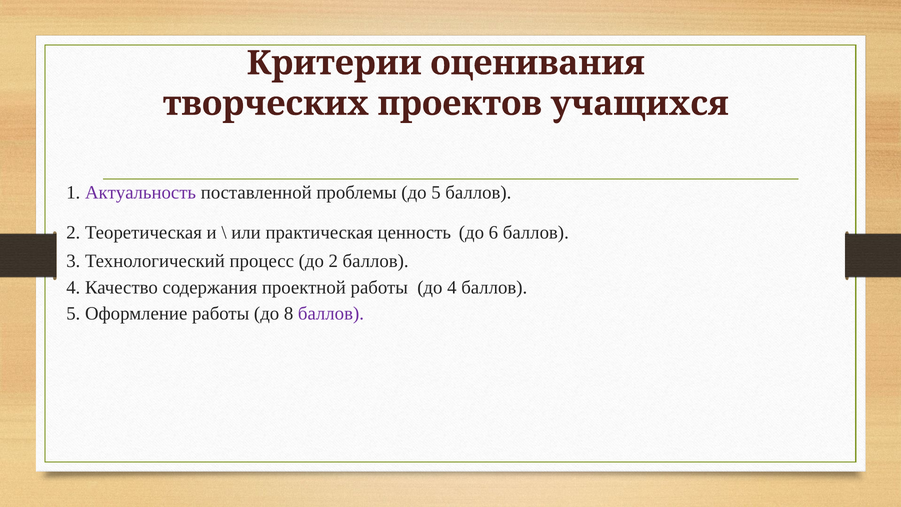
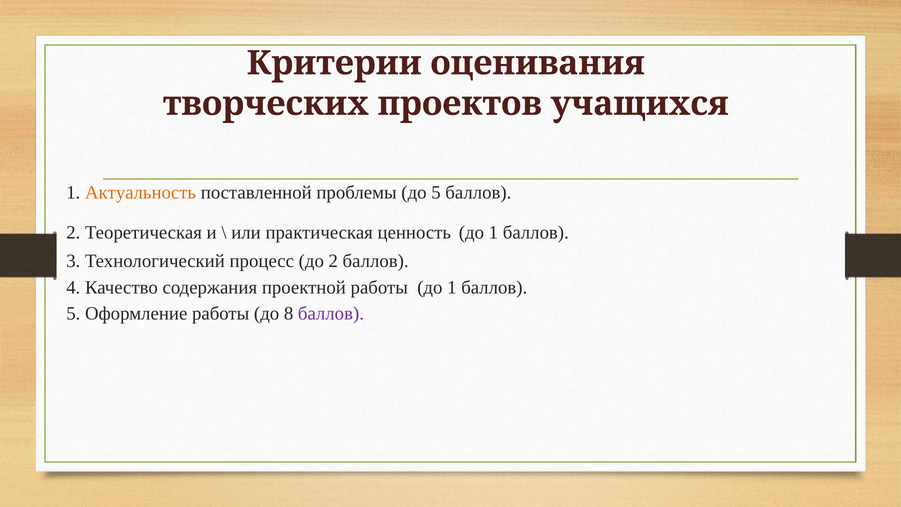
Актуальность colour: purple -> orange (141, 192)
ценность до 6: 6 -> 1 (493, 232)
работы до 4: 4 -> 1 (452, 287)
